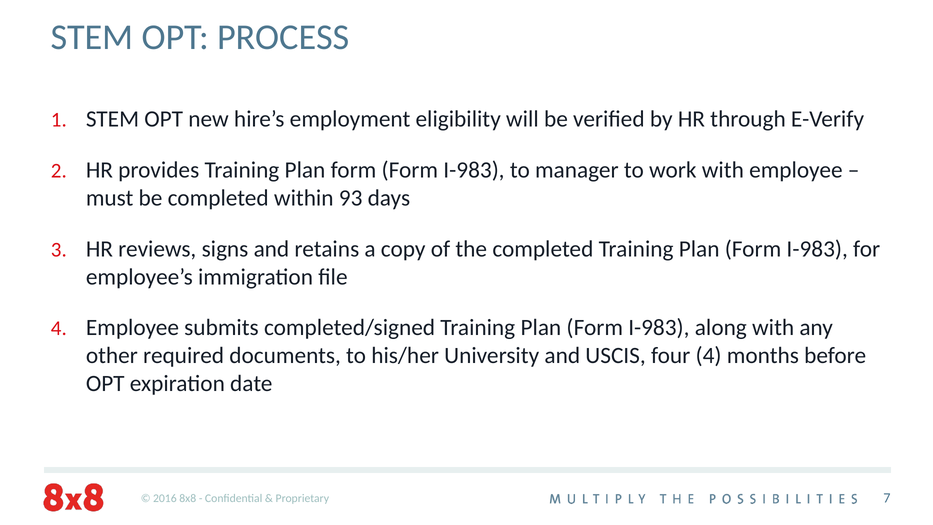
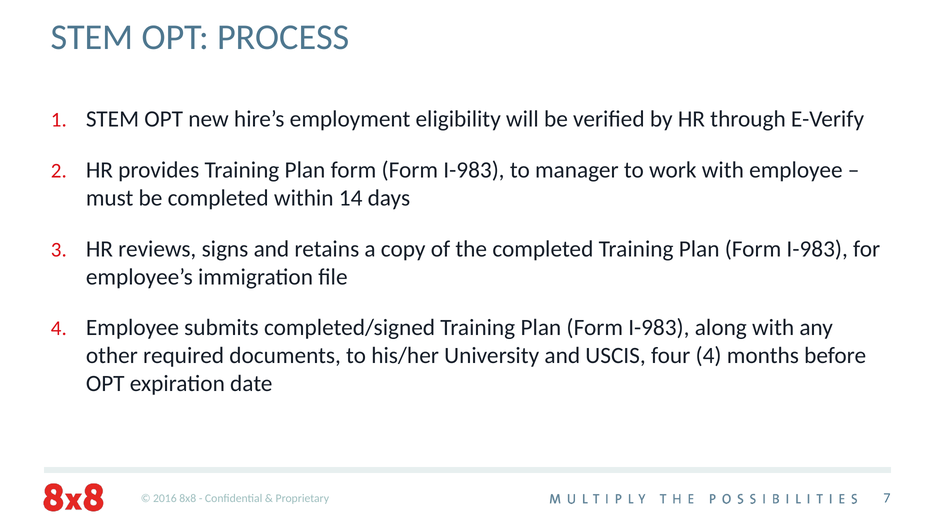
93: 93 -> 14 (351, 198)
